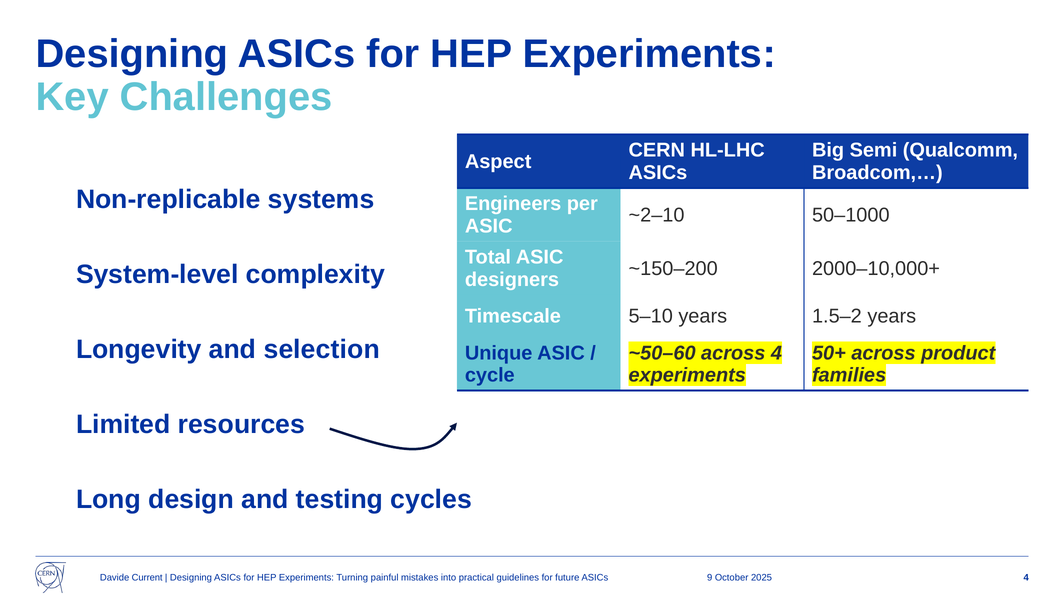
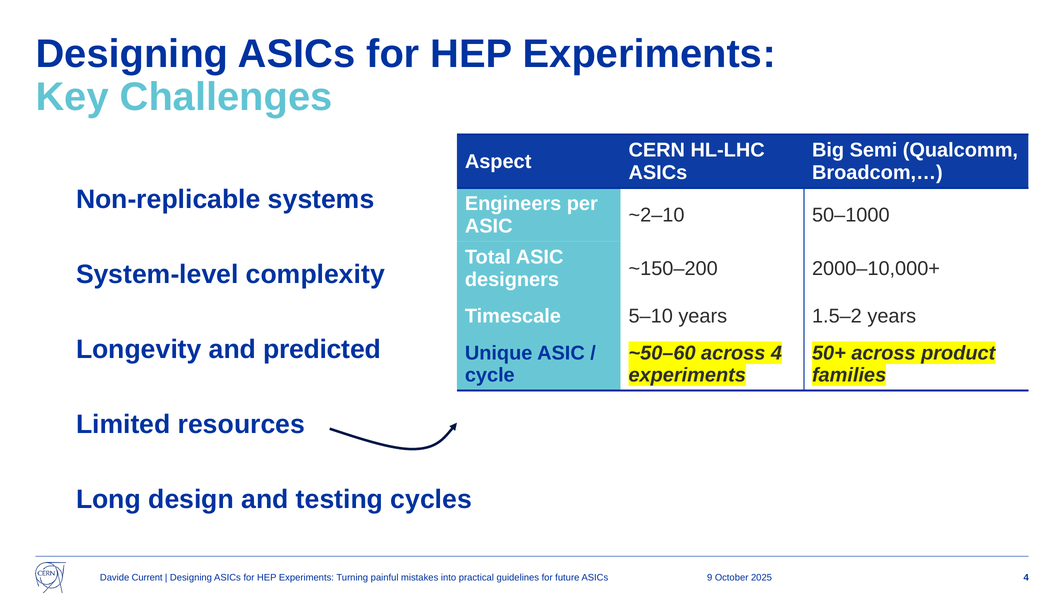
selection: selection -> predicted (322, 349)
